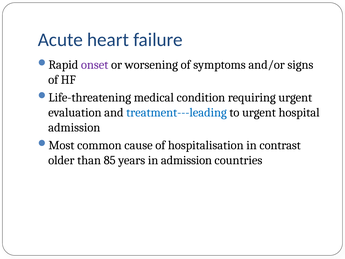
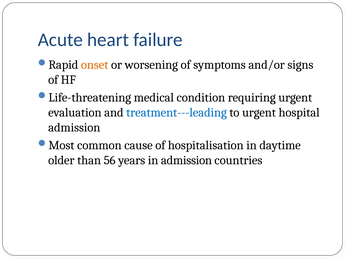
onset colour: purple -> orange (95, 65)
contrast: contrast -> daytime (280, 145)
85: 85 -> 56 (110, 160)
